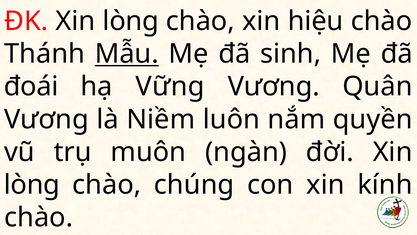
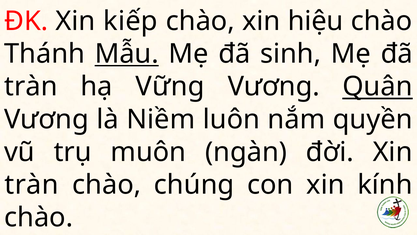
ĐK Xin lòng: lòng -> kiếp (130, 21)
đoái: đoái -> tràn (31, 87)
Quân underline: none -> present (377, 87)
lòng: lòng -> tràn (32, 185)
